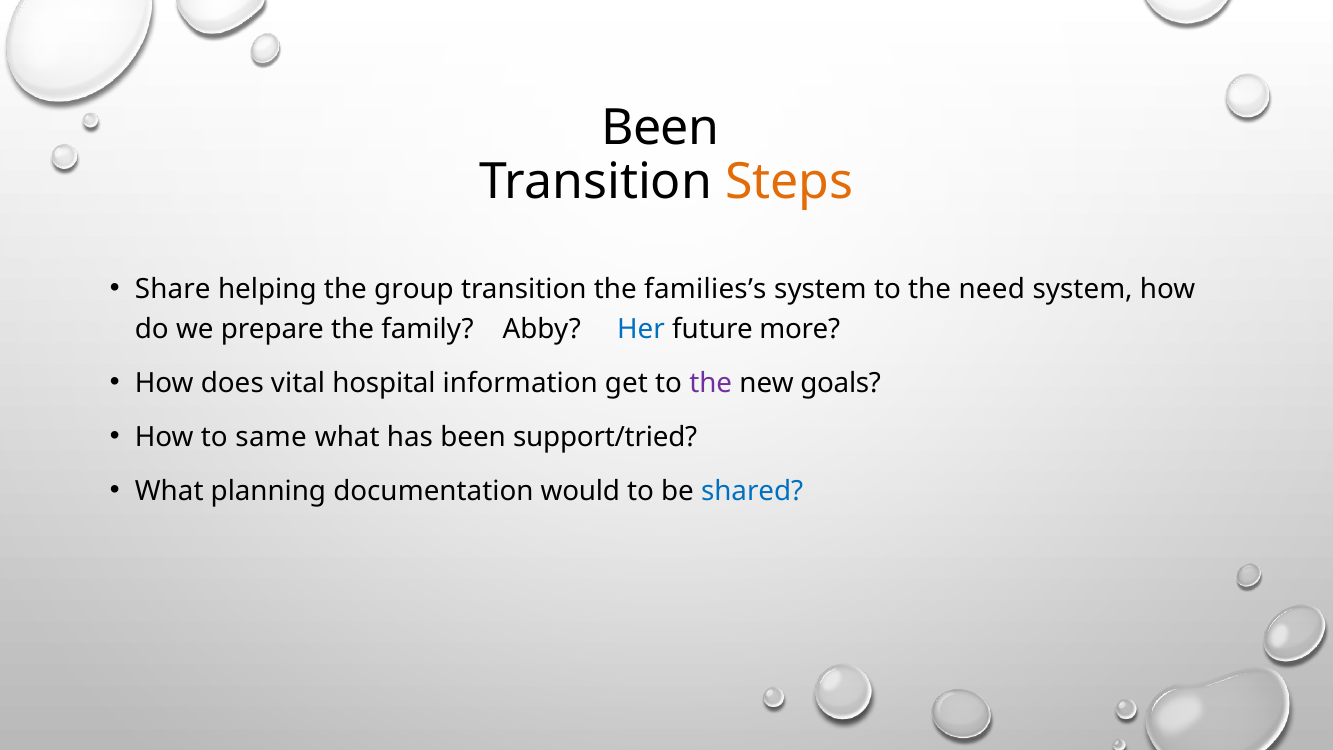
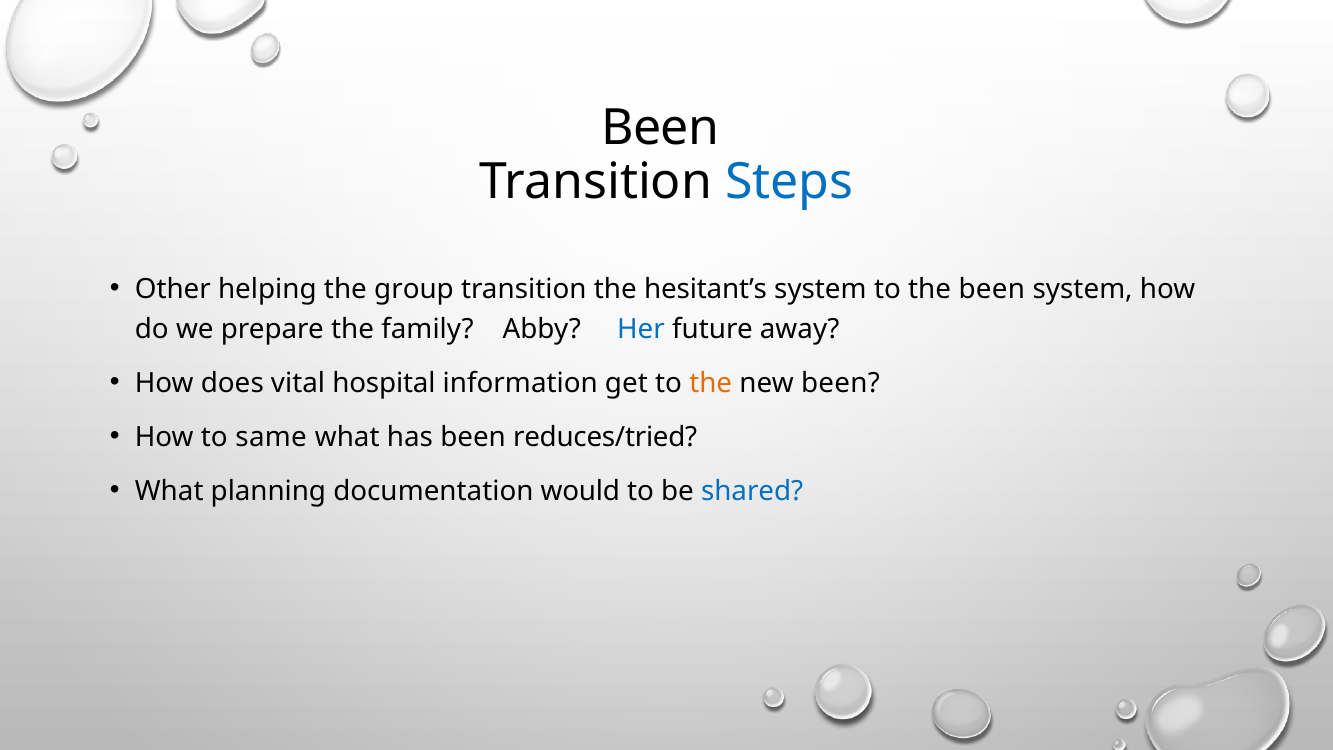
Steps colour: orange -> blue (789, 182)
Share: Share -> Other (173, 289)
families’s: families’s -> hesitant’s (706, 289)
the need: need -> been (992, 289)
more: more -> away (800, 329)
the colour: purple -> orange (711, 383)
new goals: goals -> been (840, 383)
support/tried: support/tried -> reduces/tried (605, 437)
